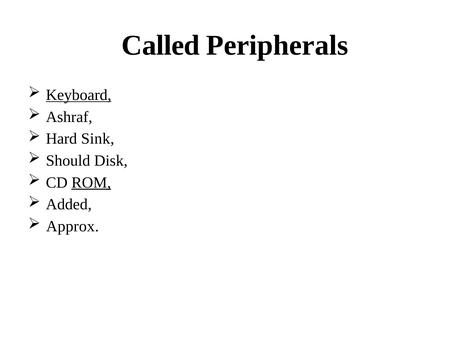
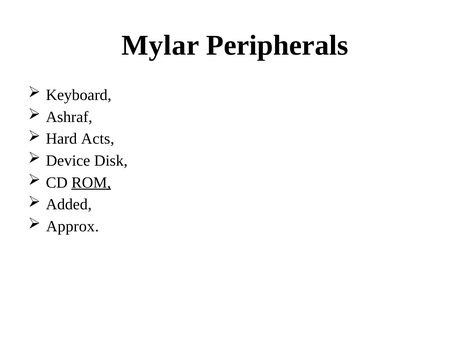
Called: Called -> Mylar (160, 45)
Keyboard underline: present -> none (79, 95)
Sink: Sink -> Acts (98, 139)
Should: Should -> Device (68, 161)
